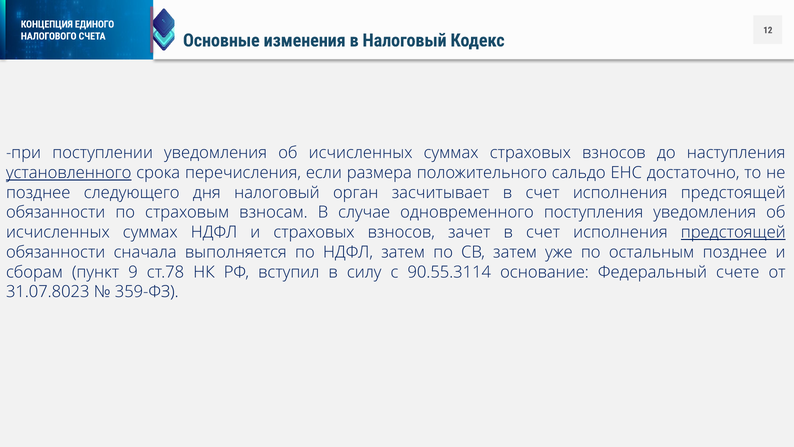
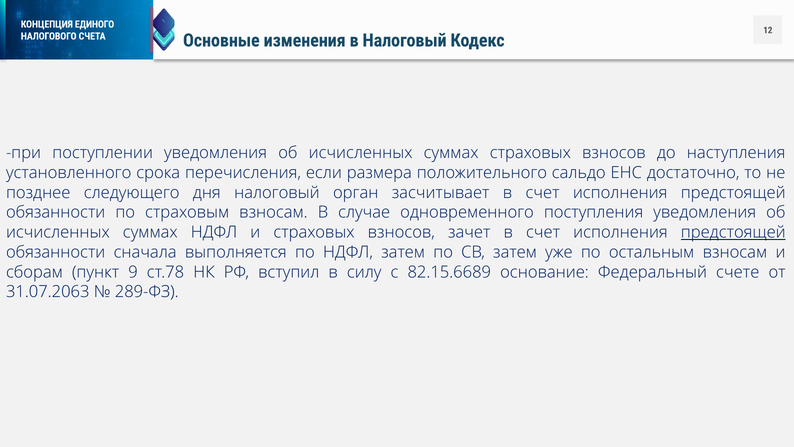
установленного underline: present -> none (69, 173)
остальным позднее: позднее -> взносам (735, 252)
90.55.3114: 90.55.3114 -> 82.15.6689 (449, 272)
31.07.8023: 31.07.8023 -> 31.07.2063 (48, 292)
359-ФЗ: 359-ФЗ -> 289-ФЗ (147, 292)
